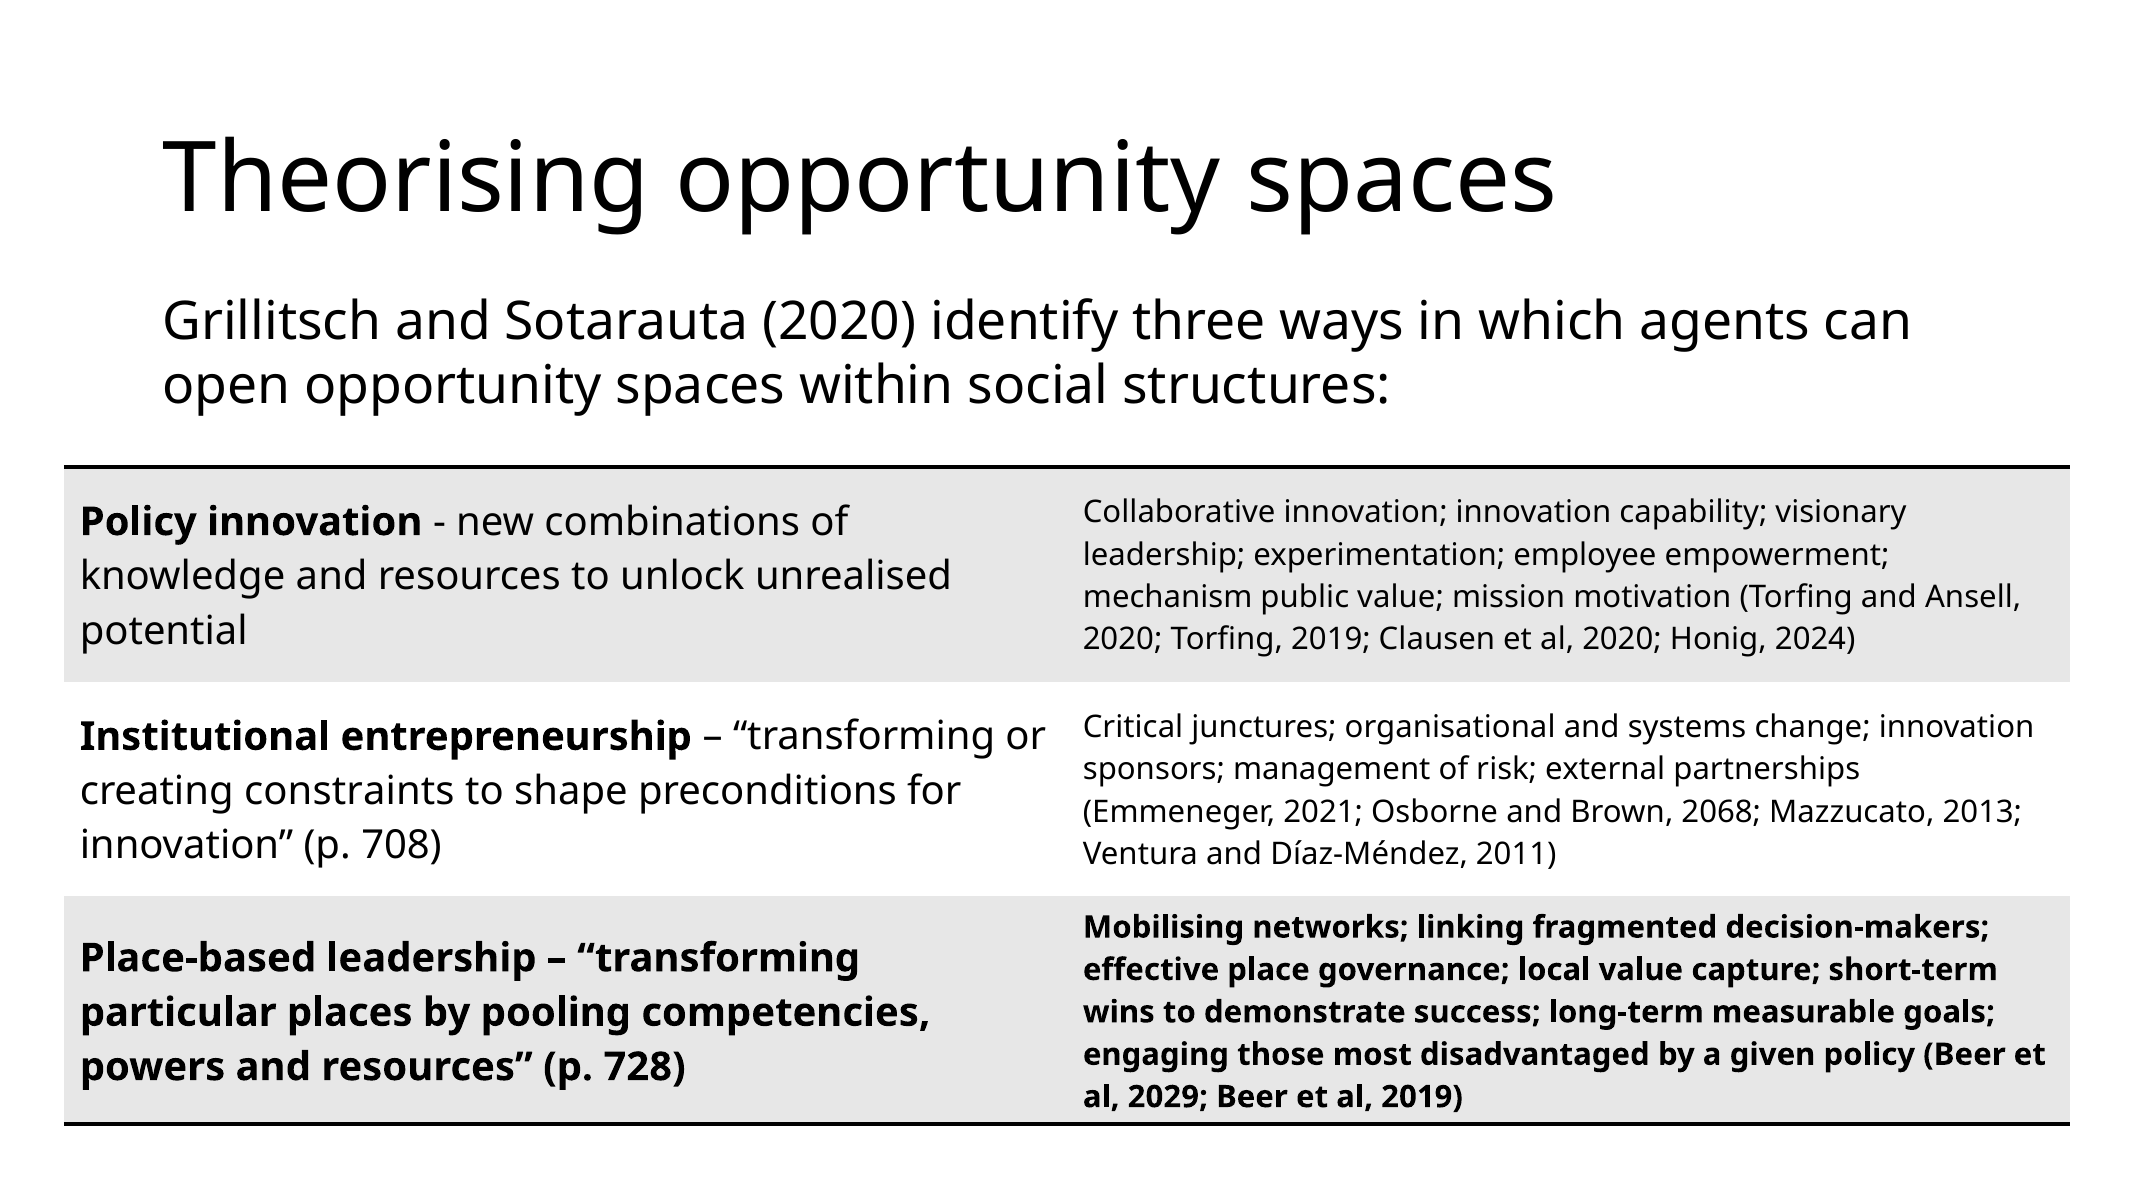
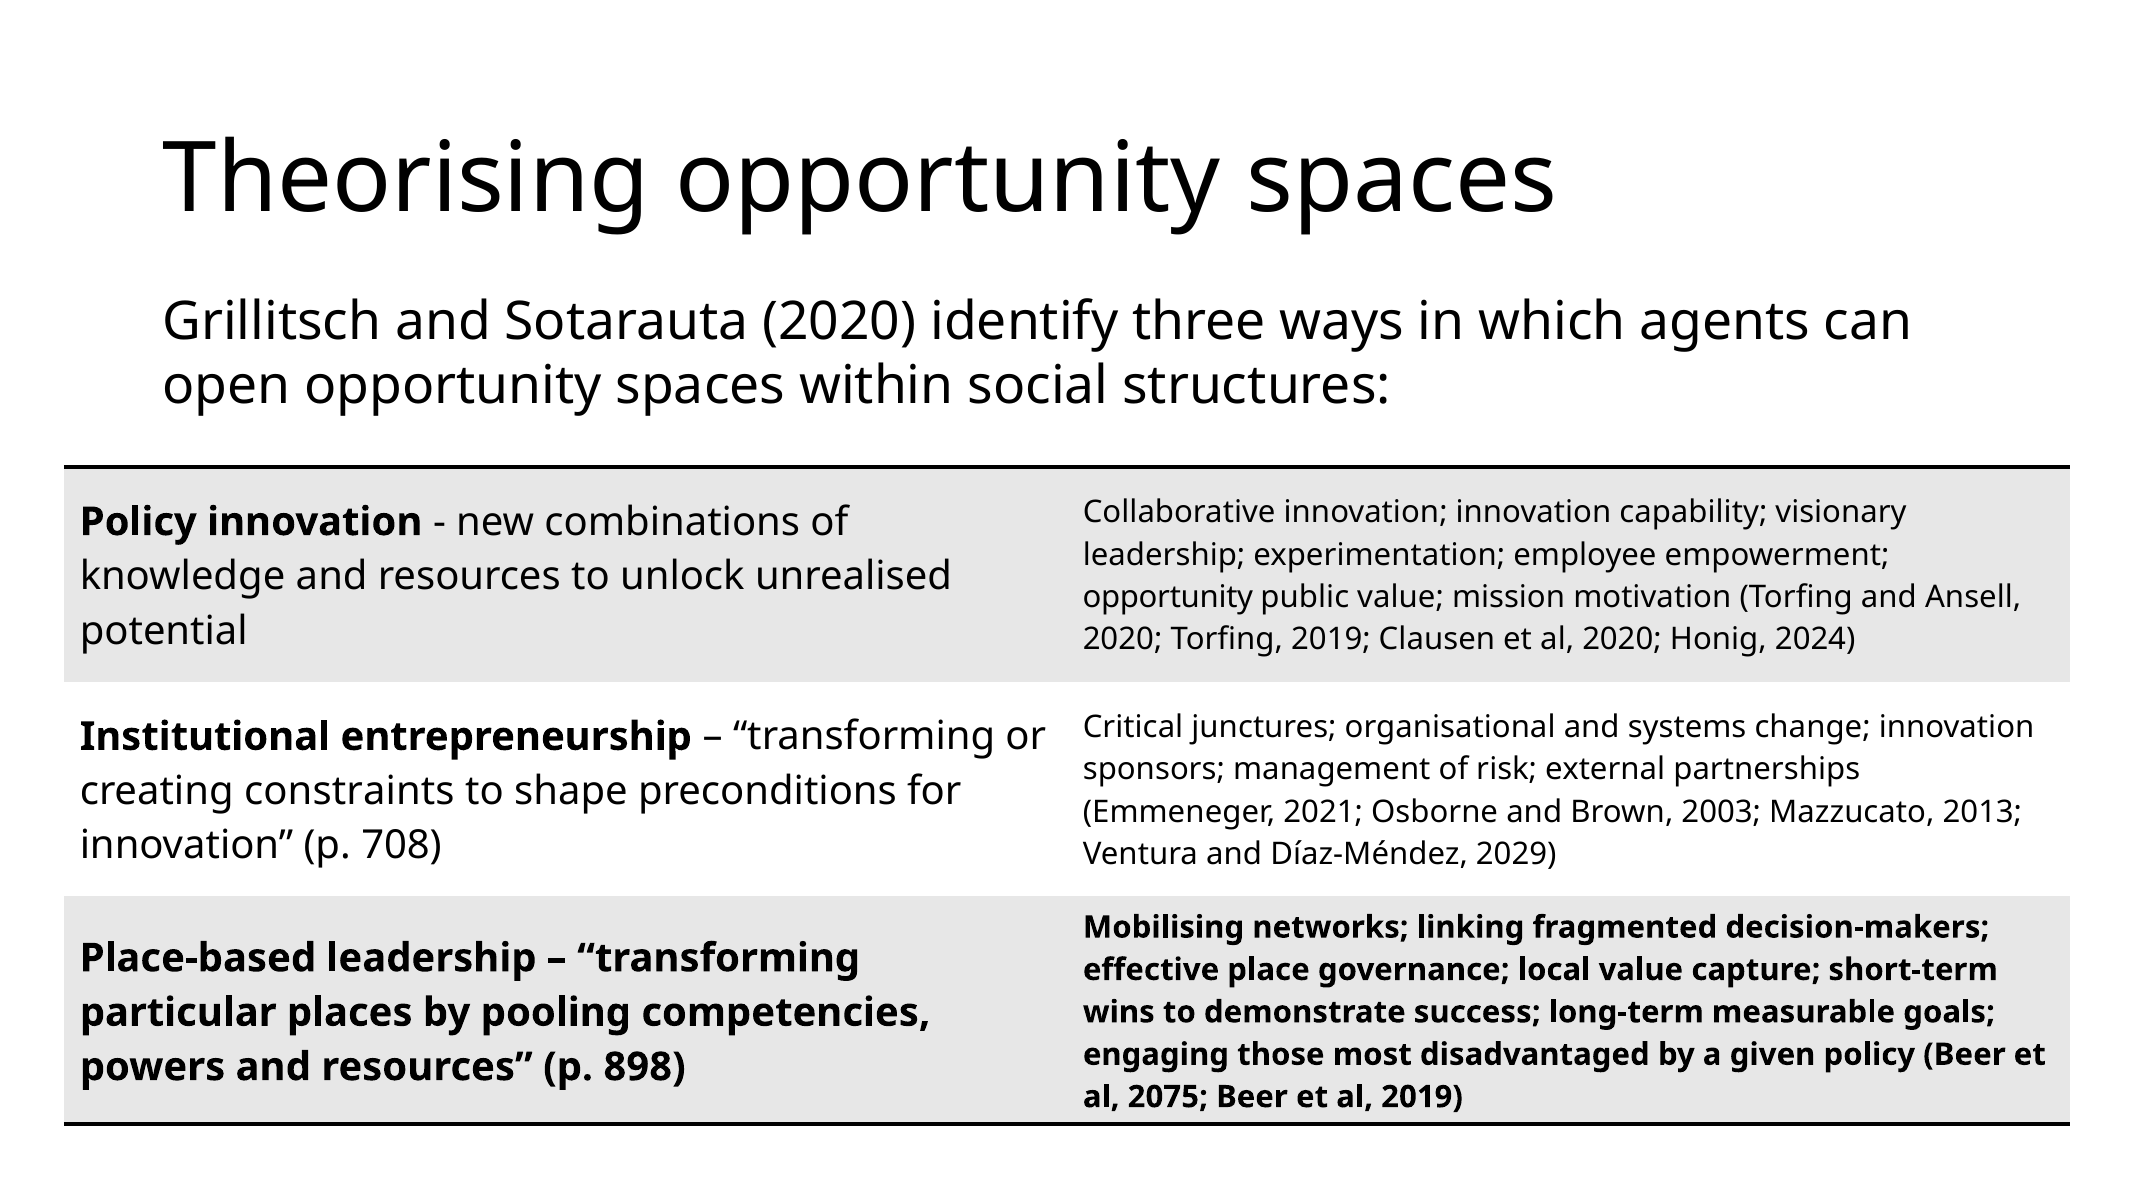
mechanism: mechanism -> opportunity (1168, 597)
2068: 2068 -> 2003 (1721, 812)
2011: 2011 -> 2029 (1516, 855)
728: 728 -> 898 (645, 1067)
2029: 2029 -> 2075 (1168, 1097)
